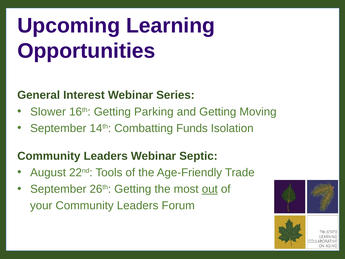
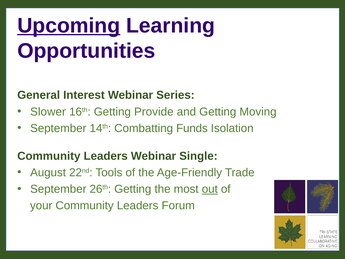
Upcoming underline: none -> present (69, 26)
Parking: Parking -> Provide (154, 112)
Septic: Septic -> Single (198, 156)
